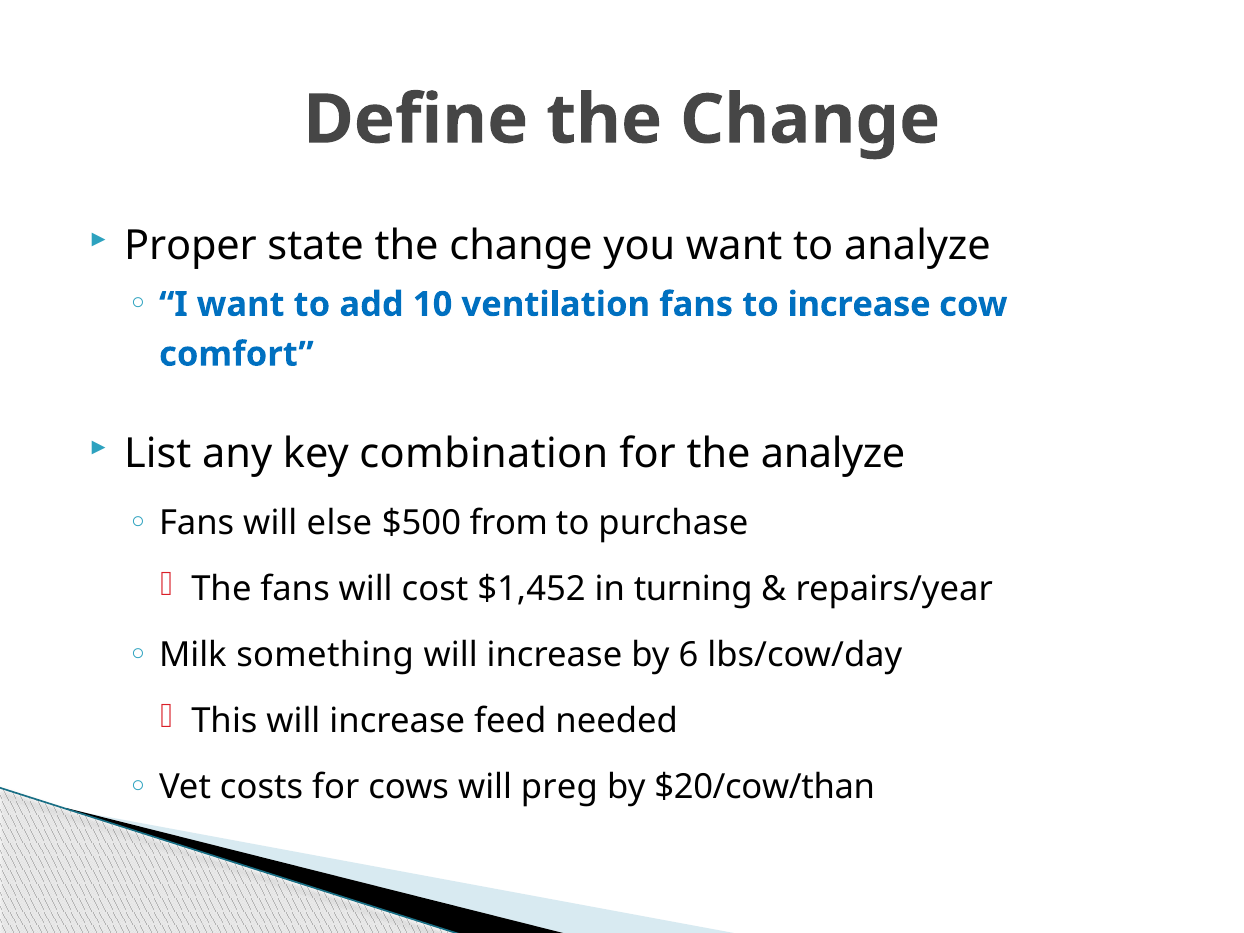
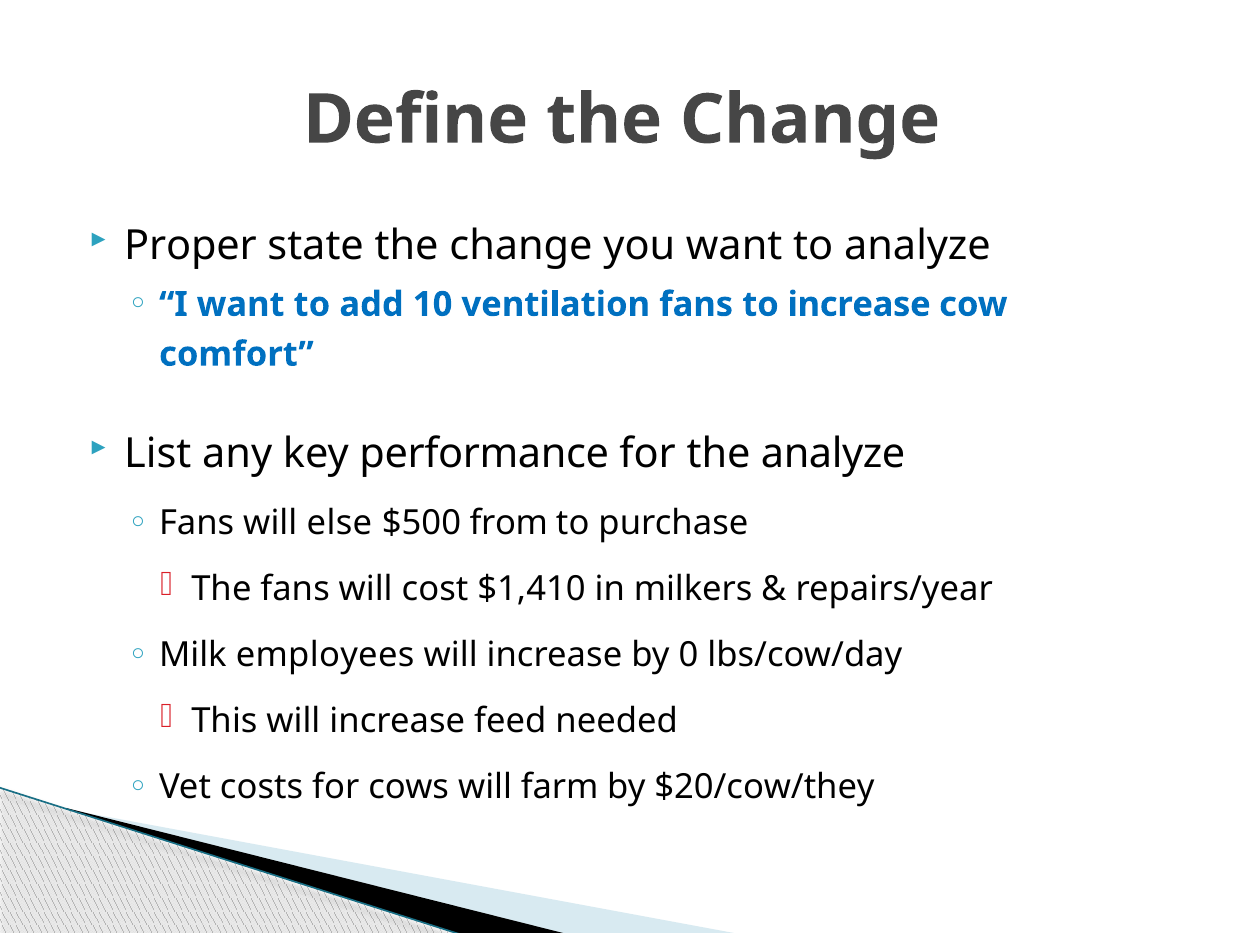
combination: combination -> performance (484, 454)
$1,452: $1,452 -> $1,410 (531, 590)
turning: turning -> milkers (693, 590)
something: something -> employees (325, 655)
6: 6 -> 0 (689, 655)
preg: preg -> farm (560, 787)
$20/cow/than: $20/cow/than -> $20/cow/they (765, 787)
